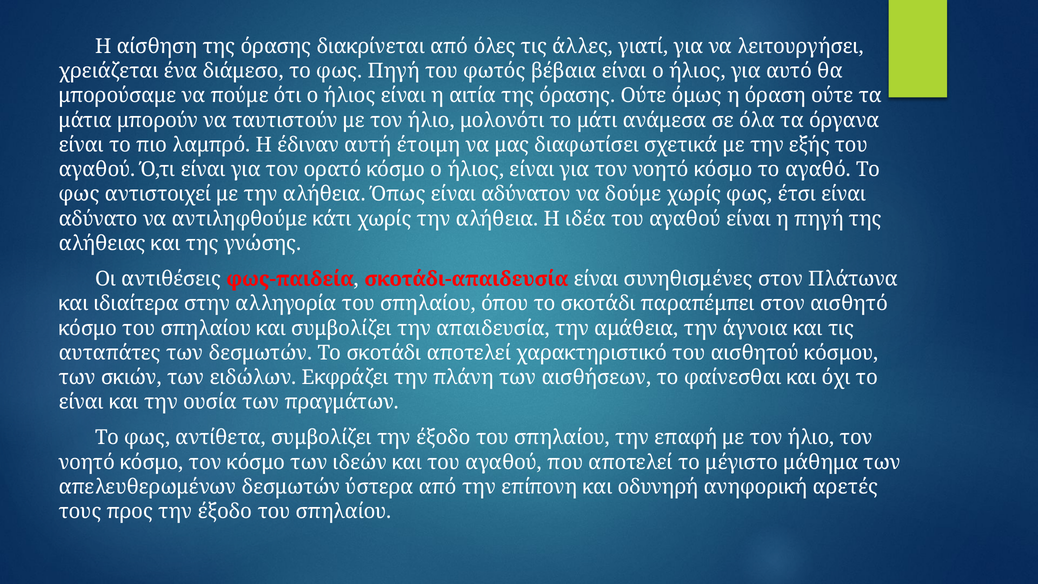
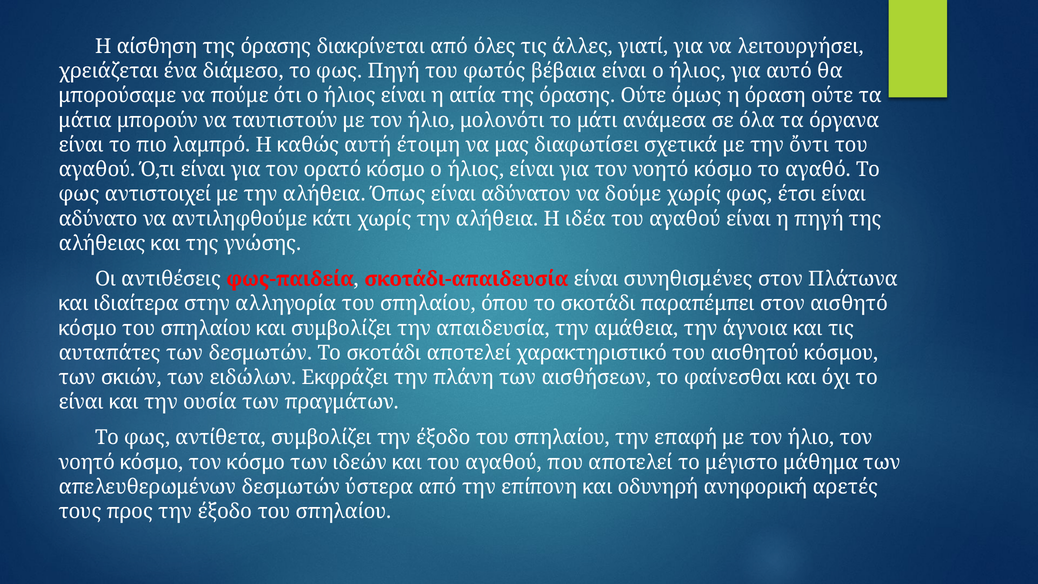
έδιναν: έδιναν -> καθώς (308, 145)
εξής: εξής -> ὄντι (809, 145)
